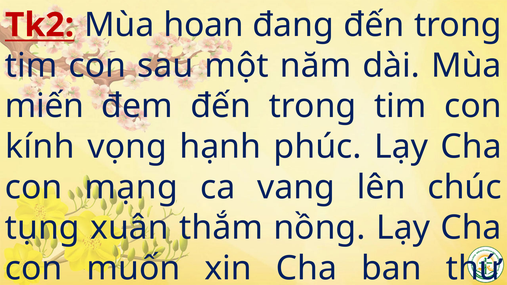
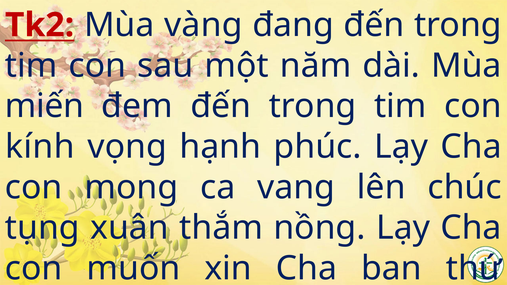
hoan: hoan -> vàng (203, 25)
mạng: mạng -> mong (131, 187)
